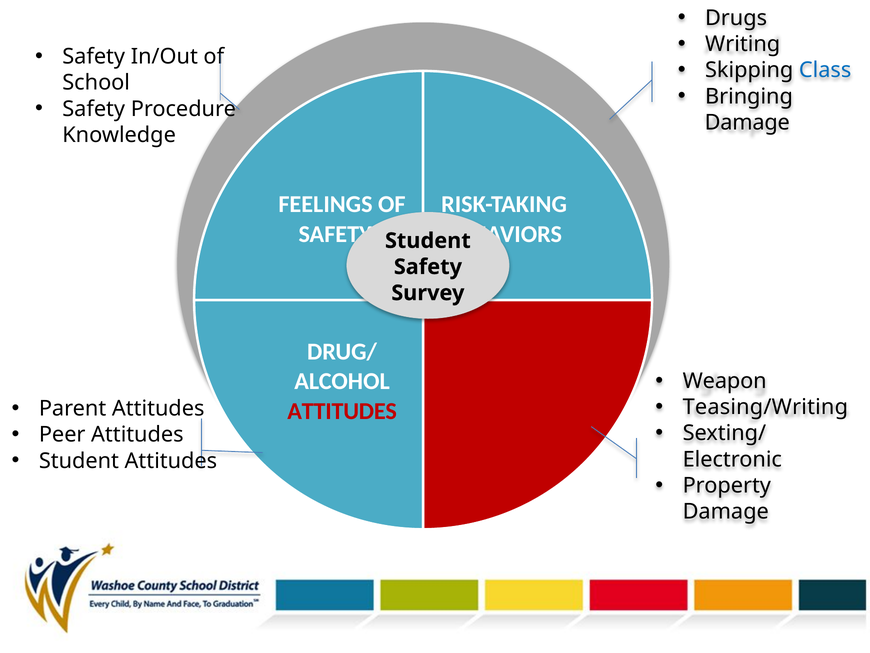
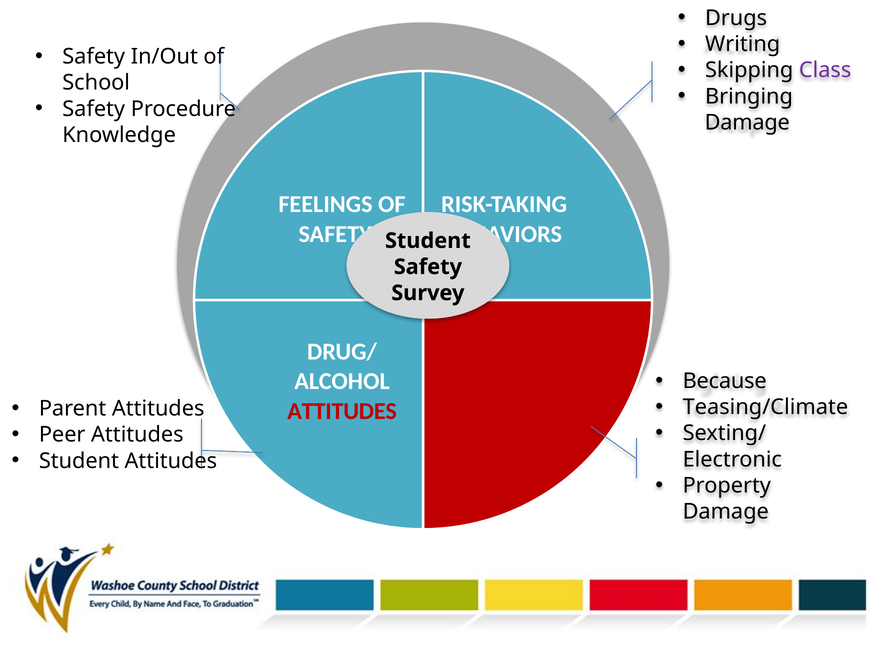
Class colour: blue -> purple (825, 70)
Weapon: Weapon -> Because (725, 381)
Teasing/Writing: Teasing/Writing -> Teasing/Climate (765, 407)
